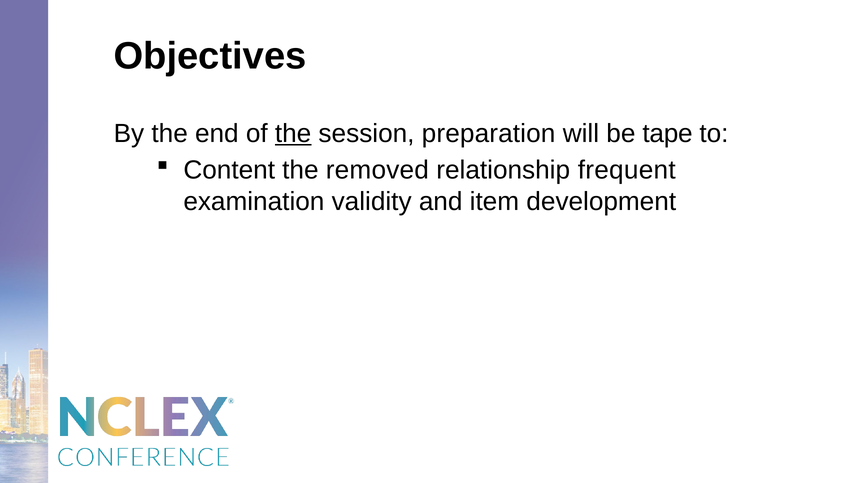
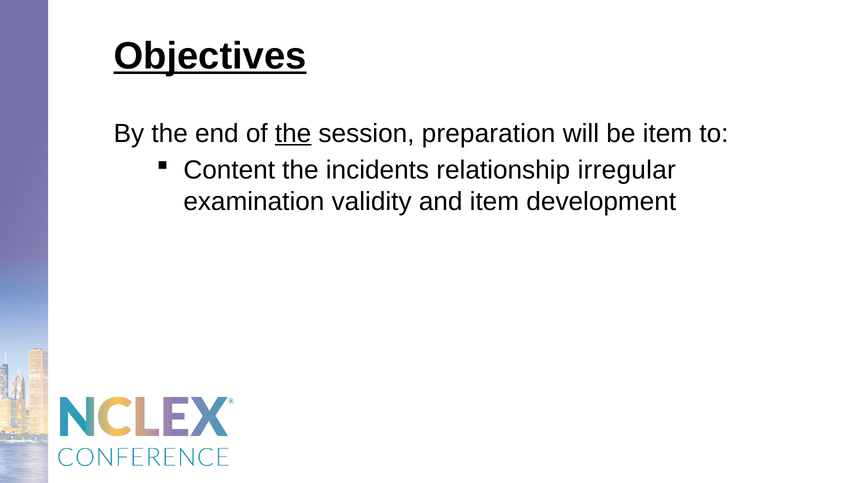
Objectives underline: none -> present (210, 56)
be tape: tape -> item (667, 133)
removed: removed -> incidents (377, 170)
frequent: frequent -> irregular (627, 170)
